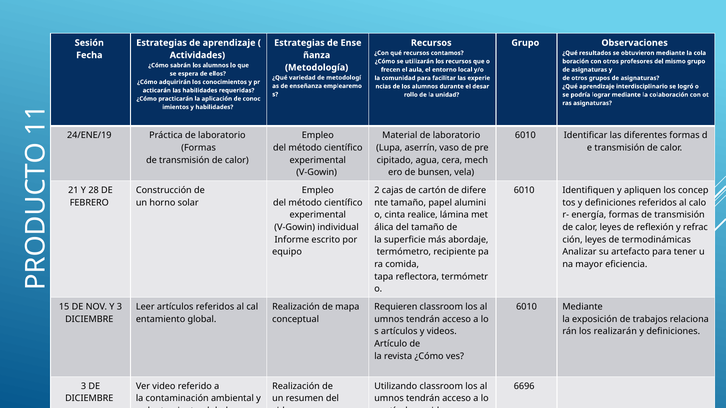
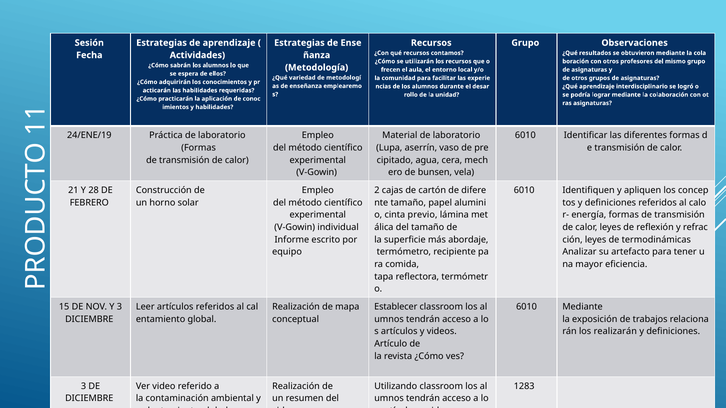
realice: realice -> previo (423, 215)
Requieren: Requieren -> Establecer (396, 307)
6696: 6696 -> 1283 (524, 387)
